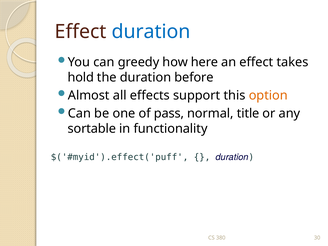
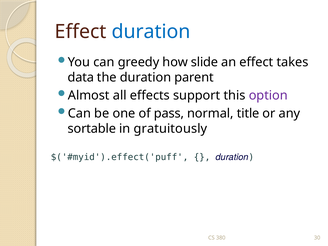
here: here -> slide (205, 62)
hold: hold -> data (81, 77)
before: before -> parent (194, 77)
option colour: orange -> purple (268, 95)
functionality: functionality -> gratuitously (170, 129)
